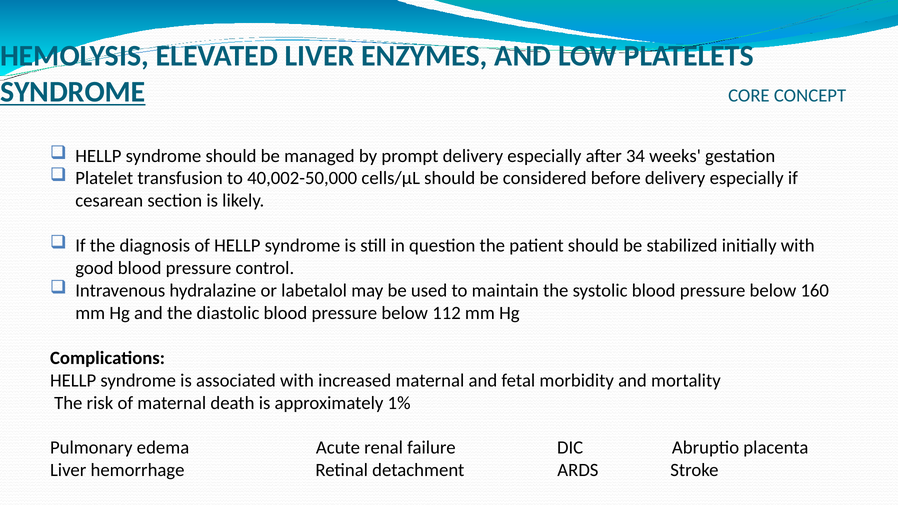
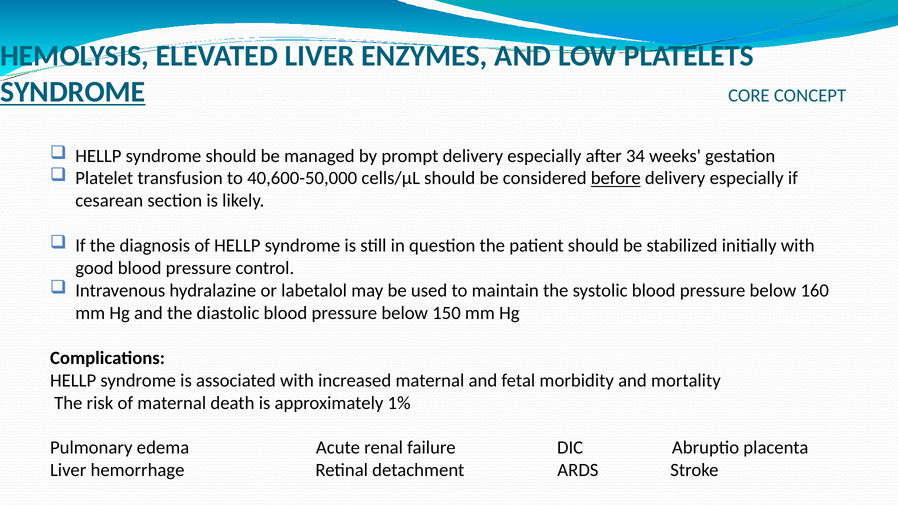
40,002-50,000: 40,002-50,000 -> 40,600-50,000 (302, 178)
before underline: none -> present (616, 178)
112: 112 -> 150 (447, 313)
